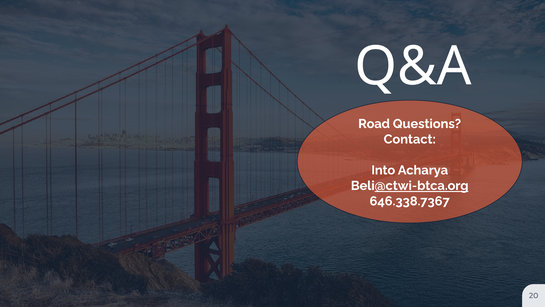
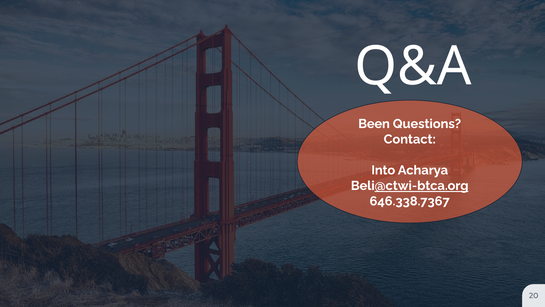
Road: Road -> Been (374, 124)
